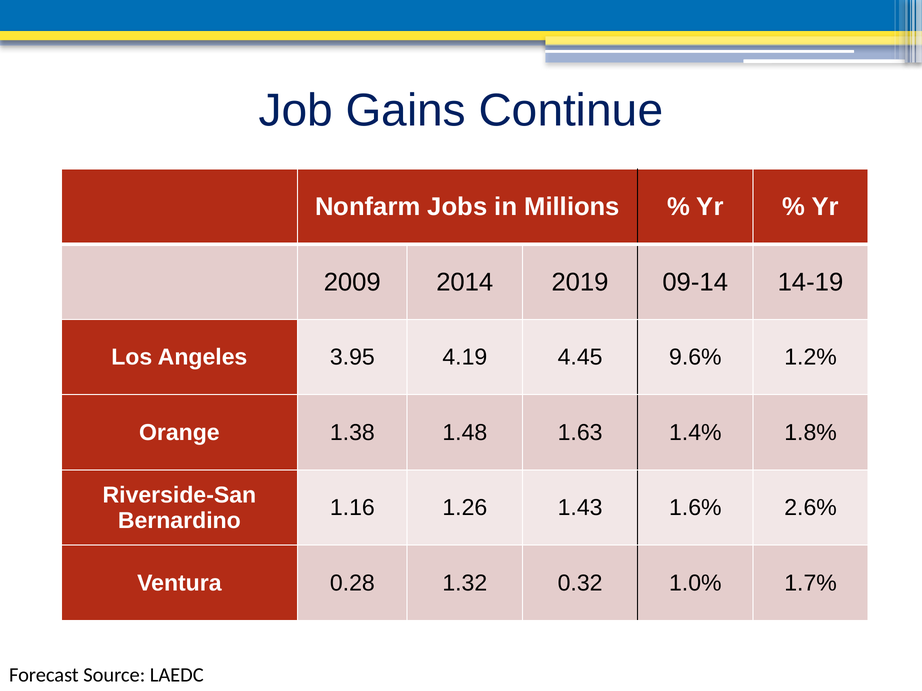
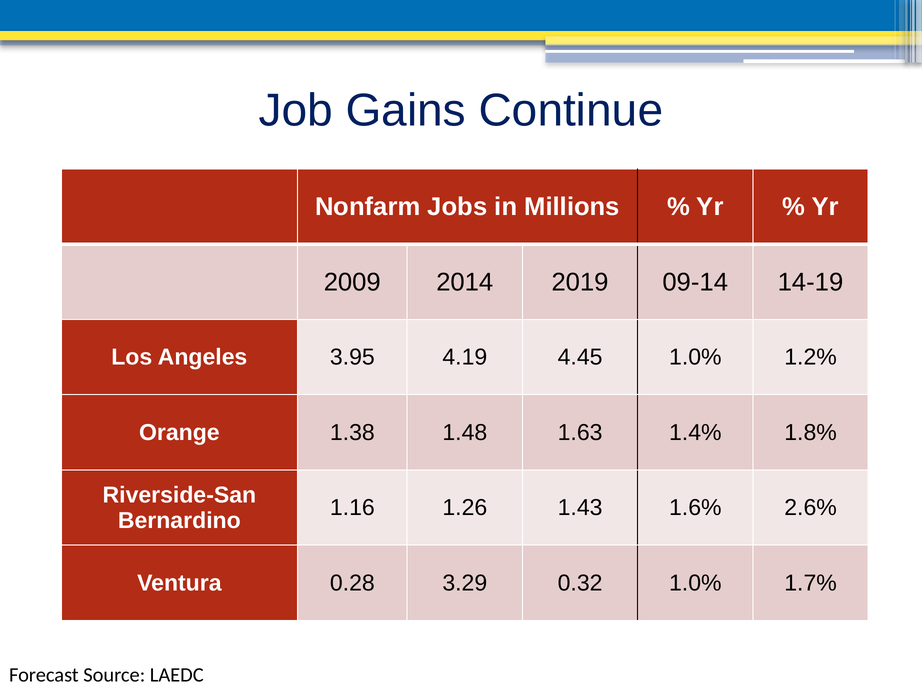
4.45 9.6%: 9.6% -> 1.0% (695, 358)
1.32: 1.32 -> 3.29 (465, 583)
